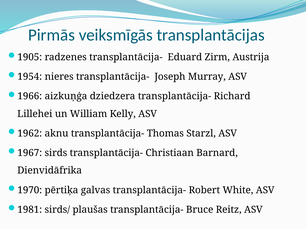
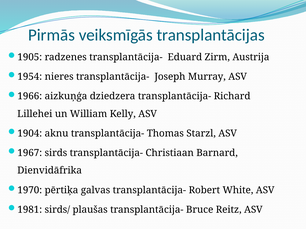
1962: 1962 -> 1904 (30, 134)
